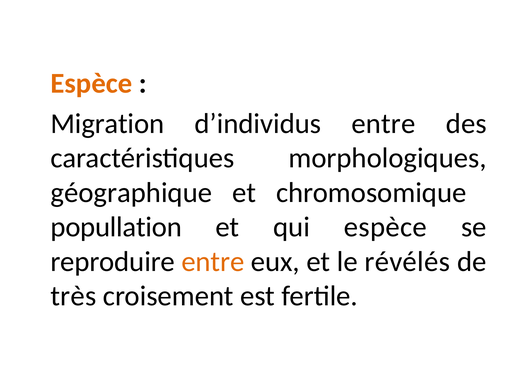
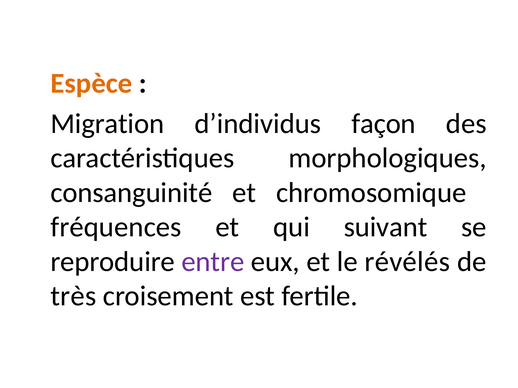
d’individus entre: entre -> façon (384, 124)
géographique: géographique -> consanguinité (131, 193)
popullation: popullation -> fréquences (116, 227)
qui espèce: espèce -> suivant (386, 227)
entre colour: orange -> purple (213, 262)
